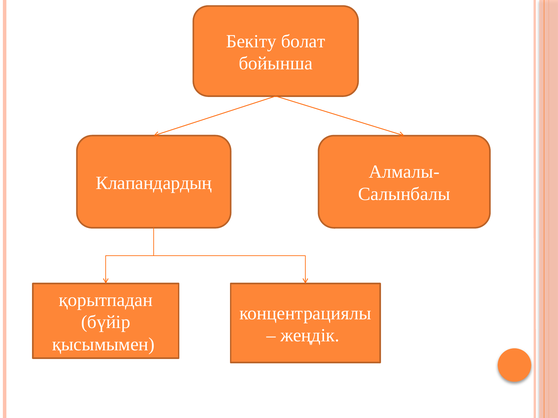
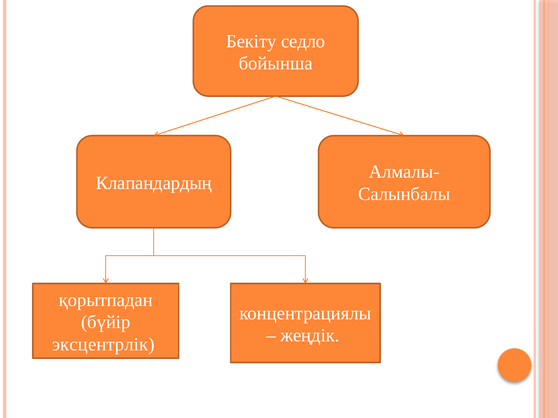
болат: болат -> седло (303, 41)
қысымымен: қысымымен -> эксцентрлік (103, 345)
